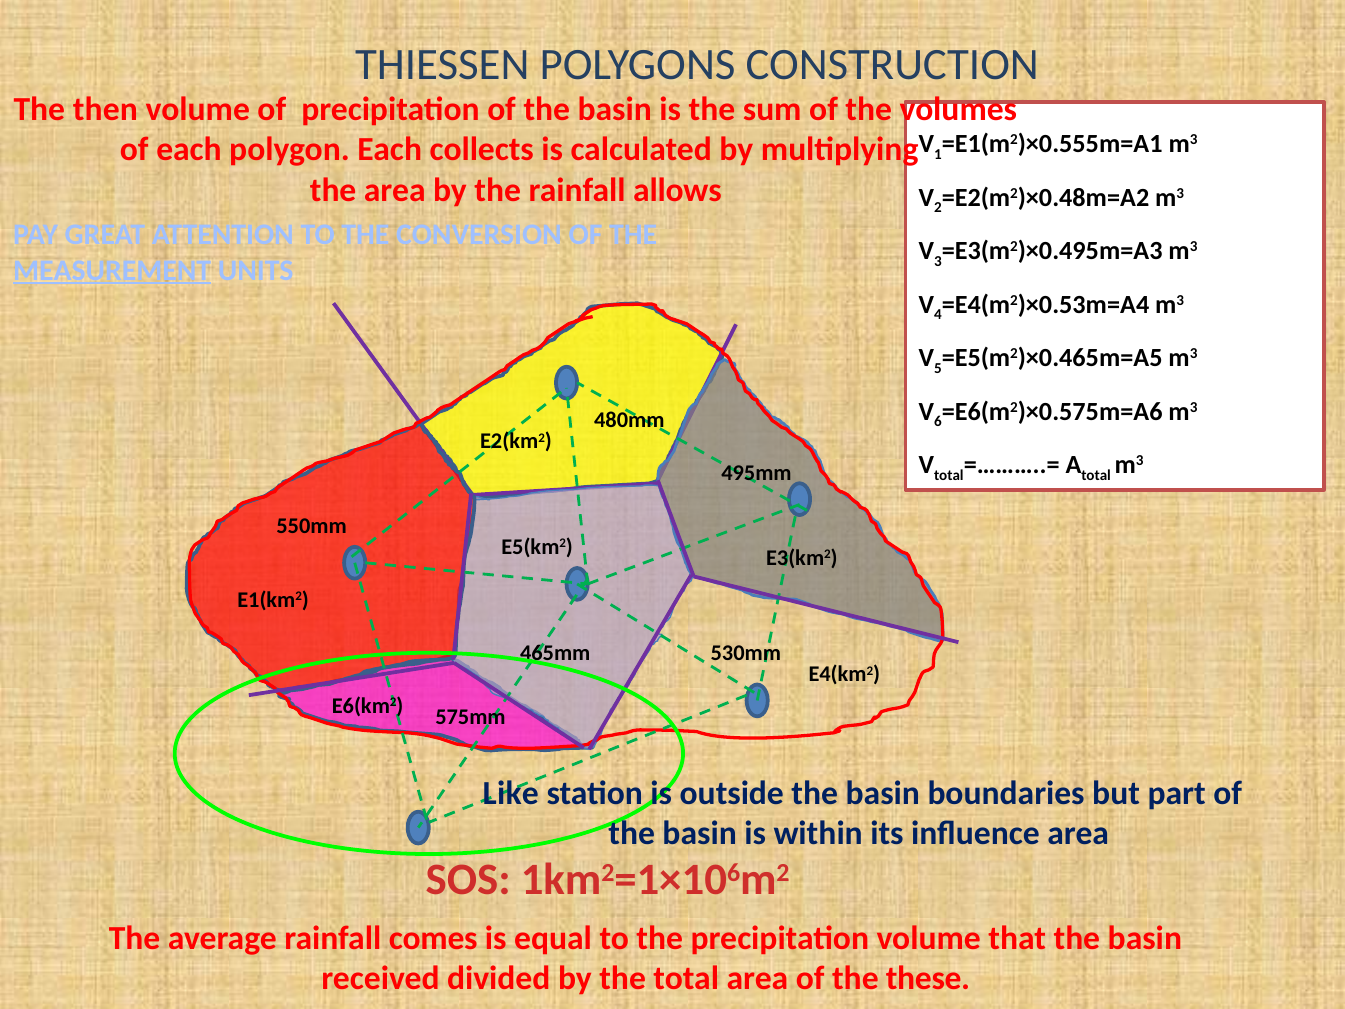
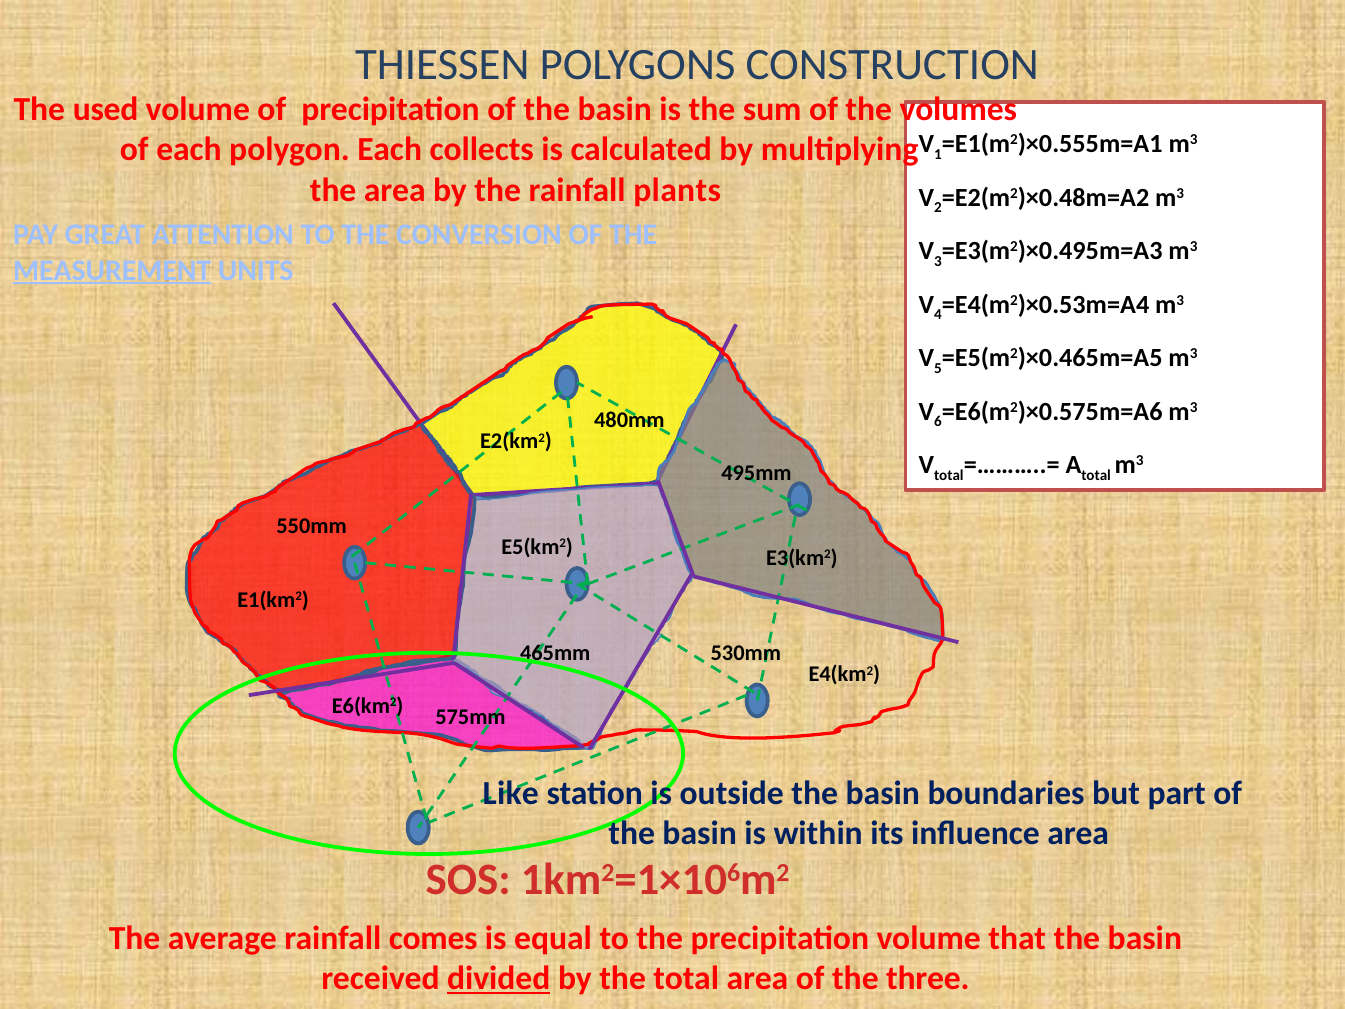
then: then -> used (106, 109)
allows: allows -> plants (677, 190)
divided underline: none -> present (499, 978)
these: these -> three (928, 978)
